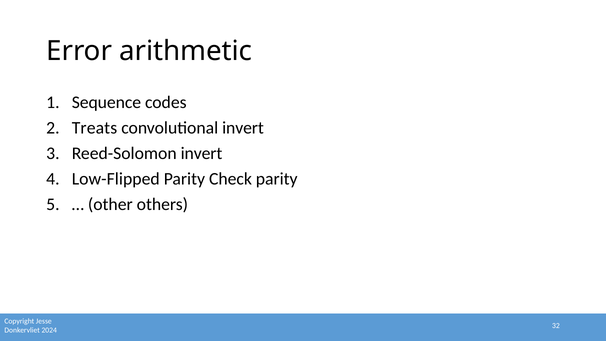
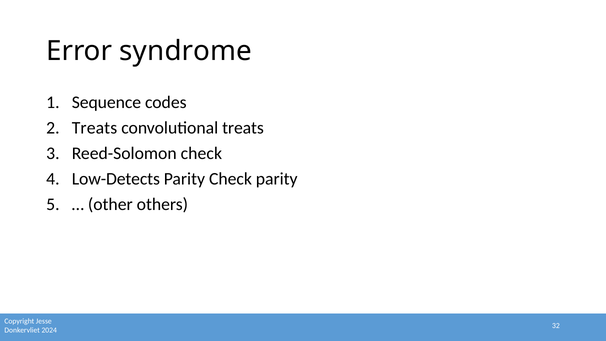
arithmetic: arithmetic -> syndrome (186, 51)
convolutional invert: invert -> treats (243, 128)
Reed-Solomon invert: invert -> check (201, 153)
Low-Flipped: Low-Flipped -> Low-Detects (116, 179)
